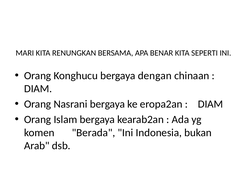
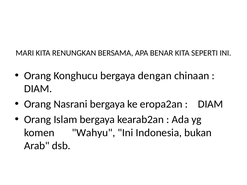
Berada: Berada -> Wahyu (94, 133)
